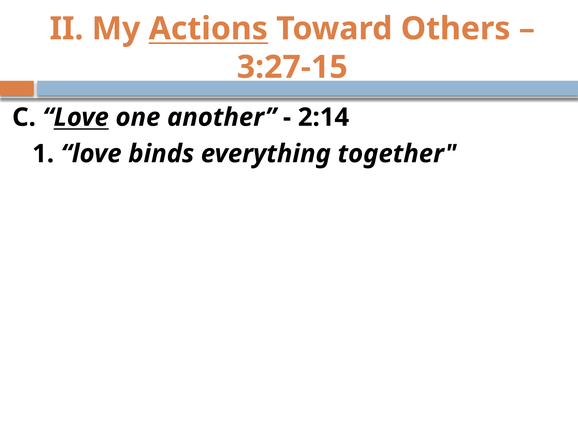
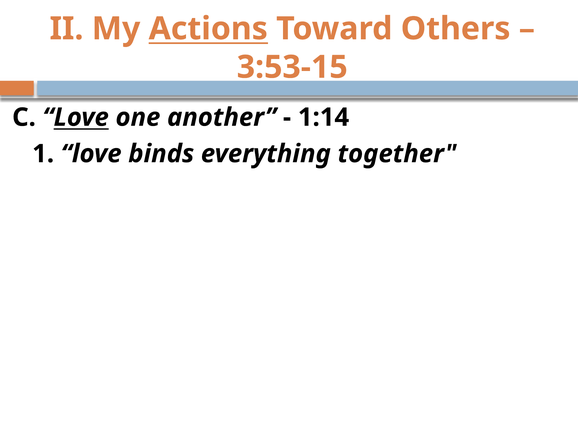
3:27-15: 3:27-15 -> 3:53-15 (292, 67)
2:14: 2:14 -> 1:14 (324, 117)
